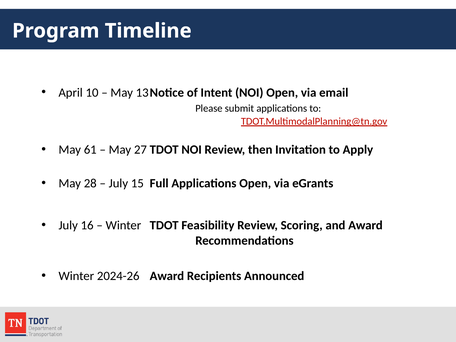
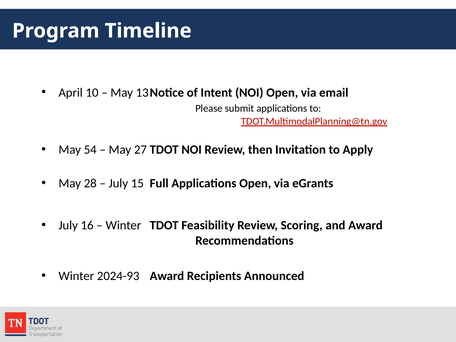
61: 61 -> 54 (90, 150)
2024-26: 2024-26 -> 2024-93 (118, 276)
